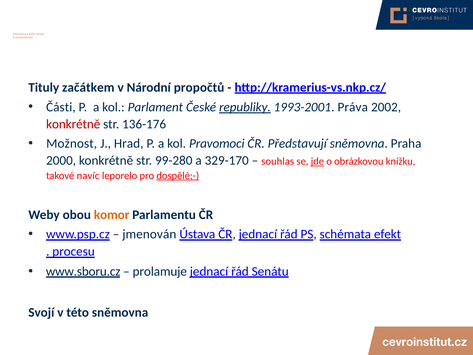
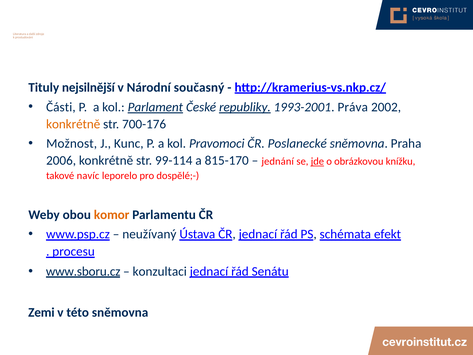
začátkem: začátkem -> nejsilnější (88, 87)
propočtů: propočtů -> současný (199, 87)
Parlament underline: none -> present (155, 107)
konkrétně colour: red -> orange (73, 124)
136-176: 136-176 -> 700-176 (144, 124)
Hrad: Hrad -> Kunc (129, 143)
Představují: Představují -> Poslanecké (297, 143)
2000: 2000 -> 2006 (61, 160)
99-280: 99-280 -> 99-114 (174, 160)
329-170: 329-170 -> 815-170 (227, 160)
souhlas: souhlas -> jednání (278, 161)
dospělé;- underline: present -> none (178, 175)
jmenován: jmenován -> neužívaný (149, 234)
prolamuje: prolamuje -> konzultaci (160, 271)
Svojí: Svojí -> Zemi (41, 312)
